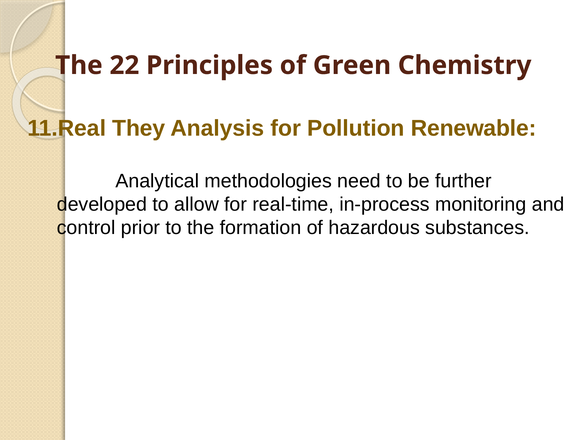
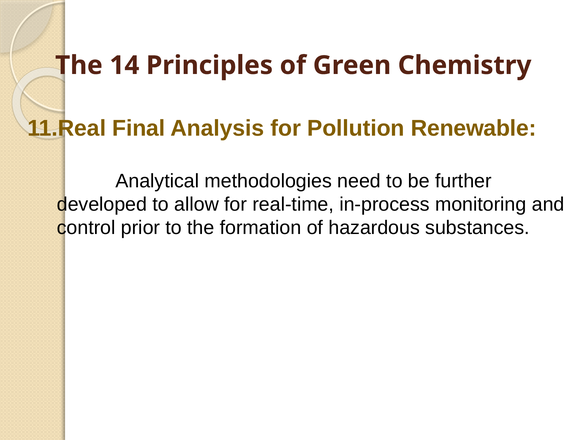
22: 22 -> 14 (124, 65)
They: They -> Final (139, 128)
